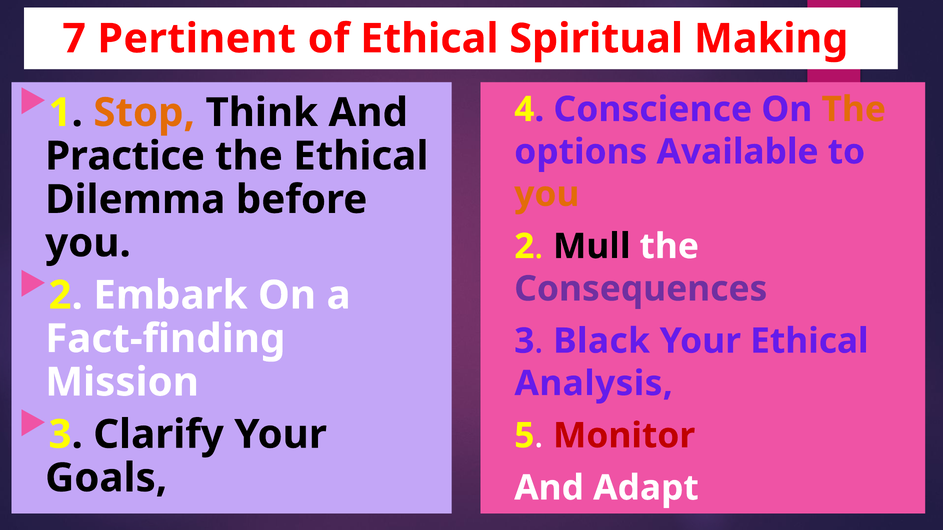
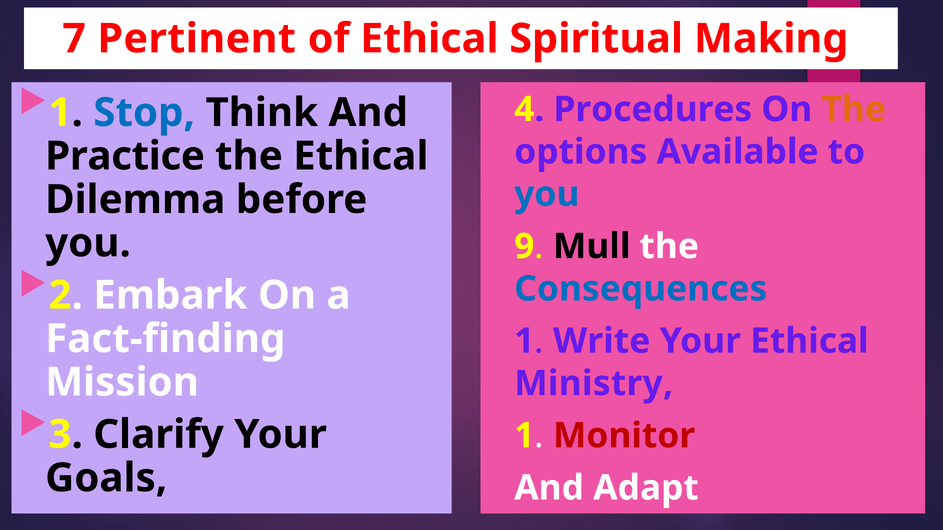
Stop colour: orange -> blue (144, 113)
Conscience: Conscience -> Procedures (653, 110)
you colour: orange -> blue (547, 194)
2: 2 -> 9 (524, 247)
Consequences colour: purple -> blue (641, 289)
3: 3 -> 1 (524, 341)
Black: Black -> Write (602, 341)
Analysis: Analysis -> Ministry (594, 384)
5: 5 -> 1 (524, 436)
